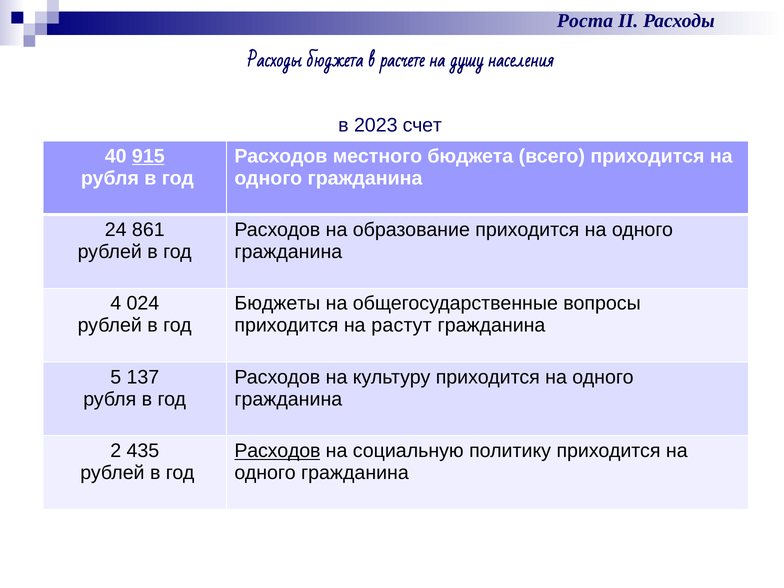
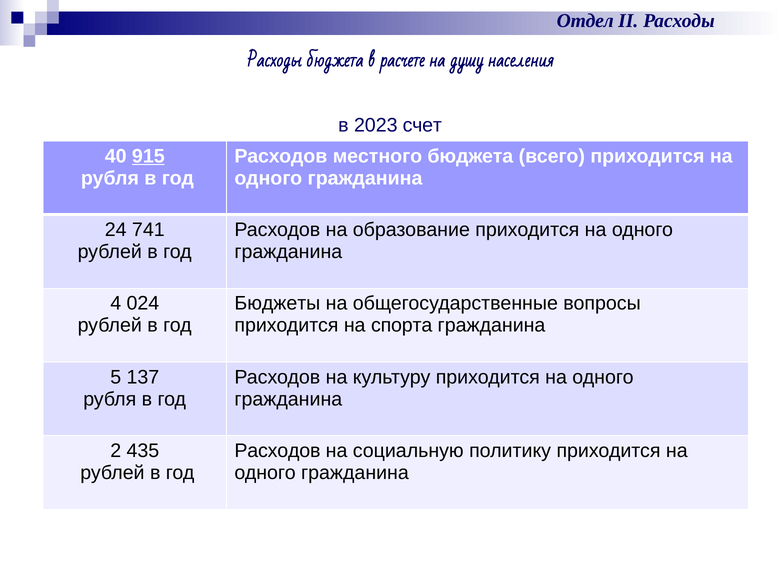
Роста: Роста -> Отдел (585, 21)
861: 861 -> 741 (148, 230)
растут: растут -> спорта (402, 325)
Расходов underline: present -> none (277, 451)
